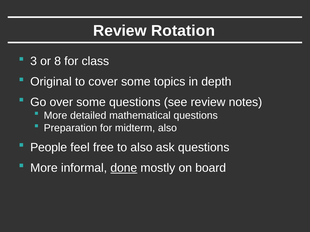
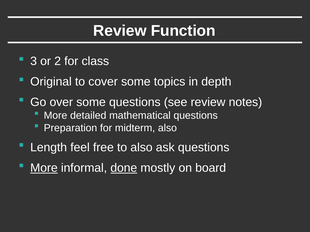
Rotation: Rotation -> Function (183, 31)
8: 8 -> 2 (58, 61)
People: People -> Length (49, 148)
More underline: none -> present (44, 168)
